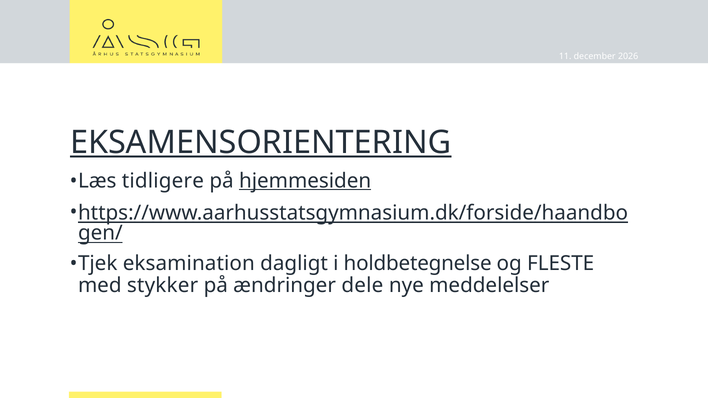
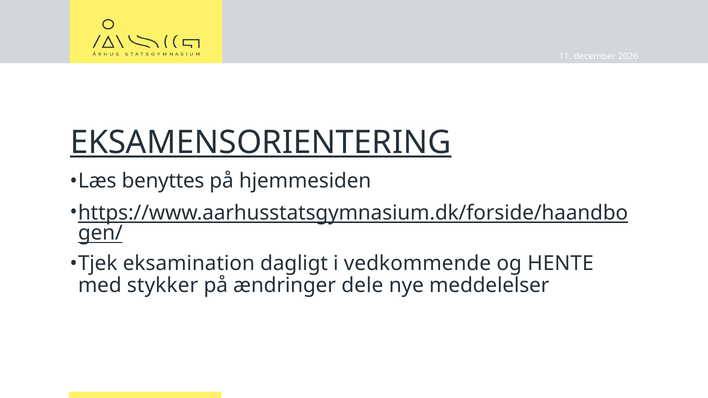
tidligere: tidligere -> benyttes (163, 181)
hjemmesiden underline: present -> none (305, 181)
holdbetegnelse: holdbetegnelse -> vedkommende (417, 263)
FLESTE: FLESTE -> HENTE (561, 263)
